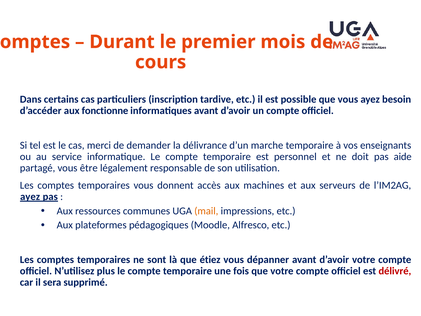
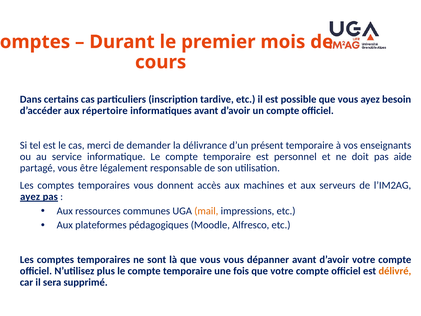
fonctionne: fonctionne -> répertoire (105, 111)
marche: marche -> présent (267, 145)
là que étiez: étiez -> vous (210, 259)
délivré colour: red -> orange (395, 271)
